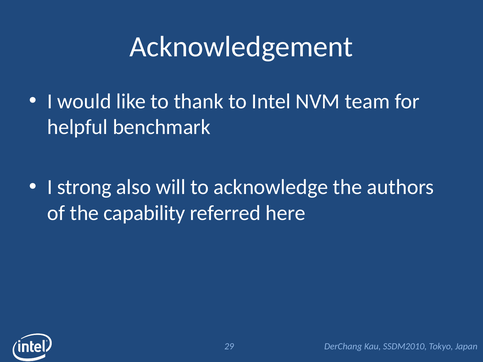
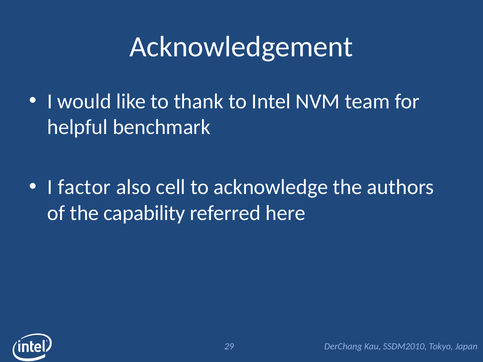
strong: strong -> factor (84, 187)
will: will -> cell (171, 187)
